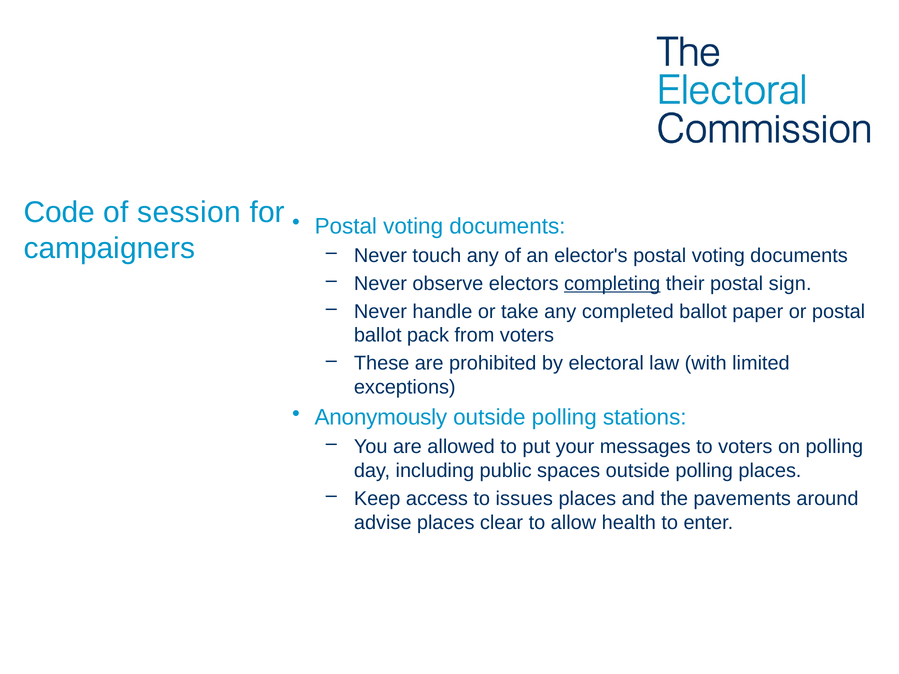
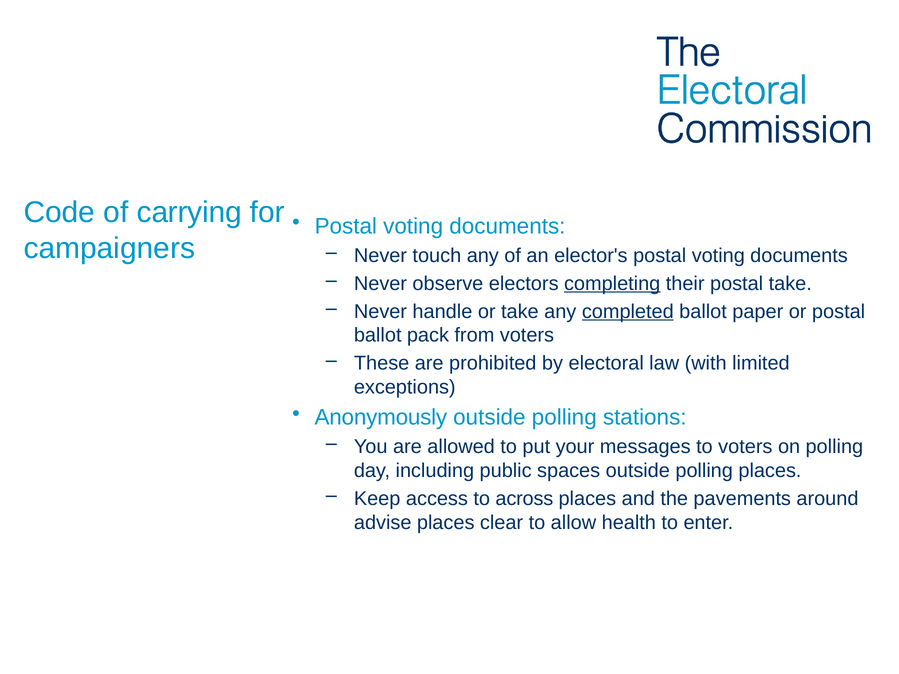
session: session -> carrying (189, 212)
postal sign: sign -> take (790, 284)
completed underline: none -> present (628, 312)
issues: issues -> across (524, 499)
